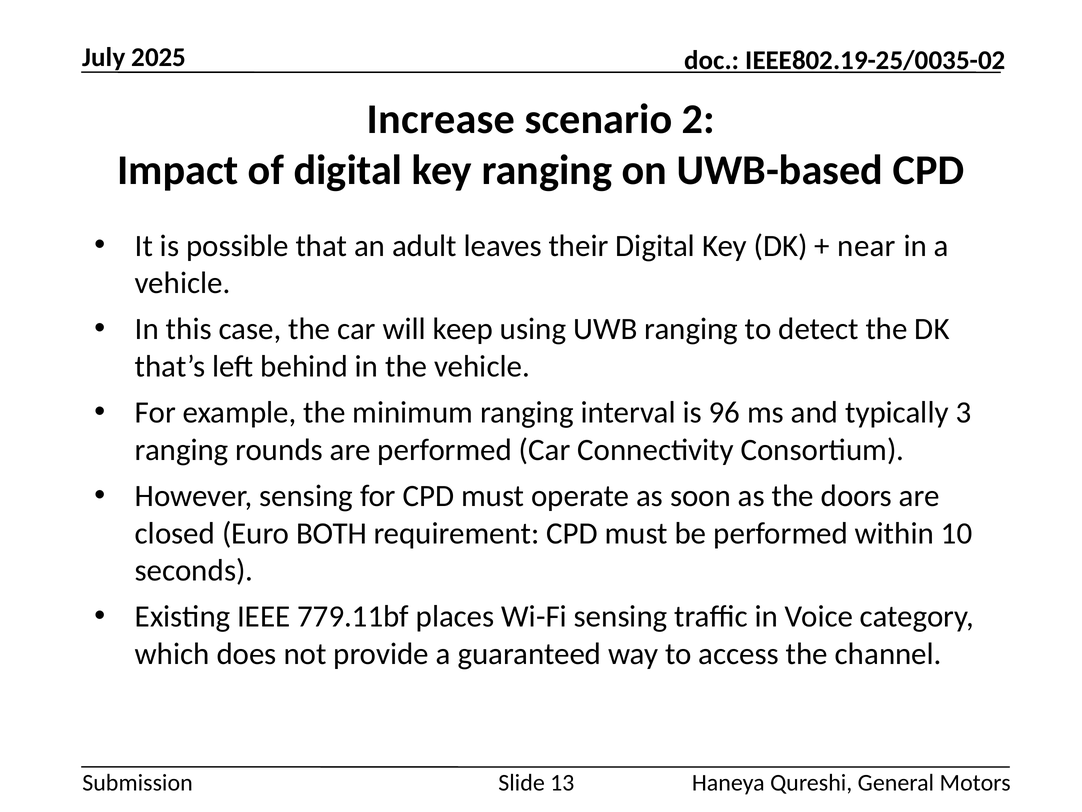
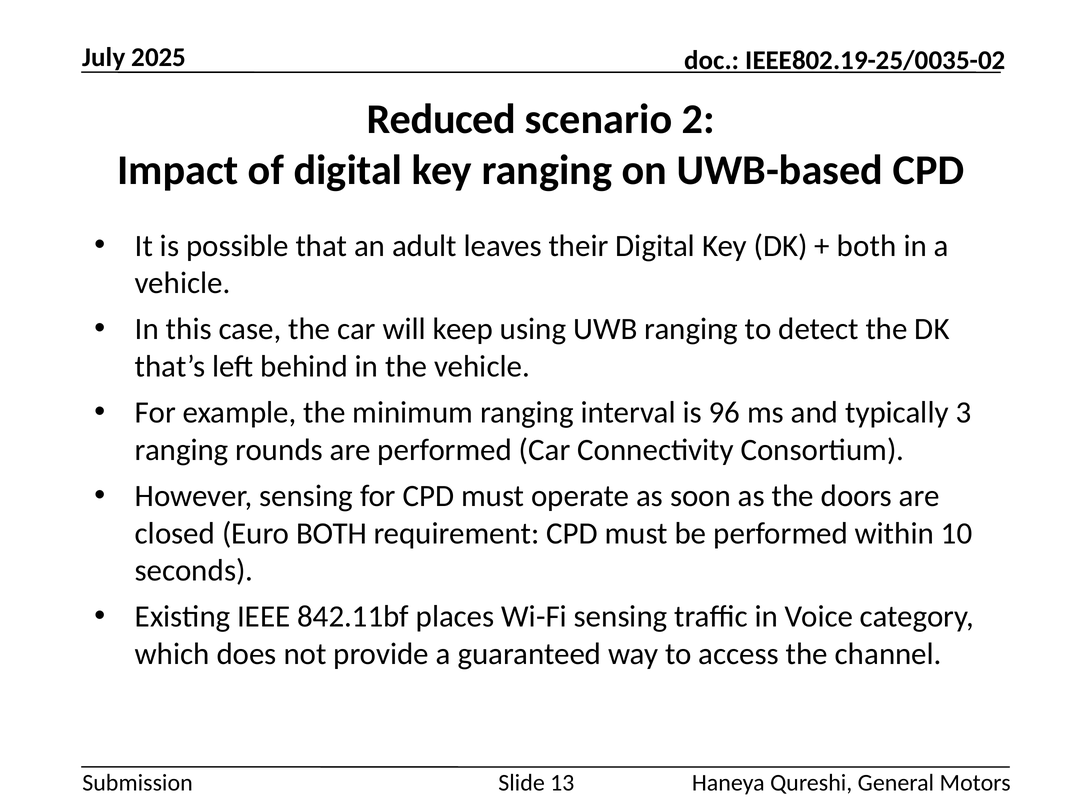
Increase: Increase -> Reduced (441, 119)
near: near -> both (867, 246)
779.11bf: 779.11bf -> 842.11bf (353, 616)
